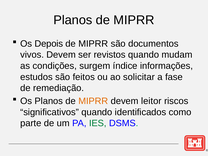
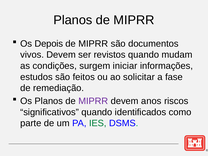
índice: índice -> iniciar (125, 66)
MIPRR colour: orange -> purple (93, 101)
leitor: leitor -> anos (151, 101)
